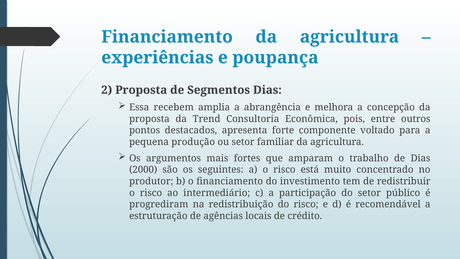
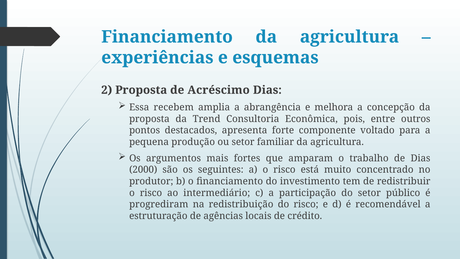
poupança: poupança -> esquemas (275, 58)
Segmentos: Segmentos -> Acréscimo (219, 90)
